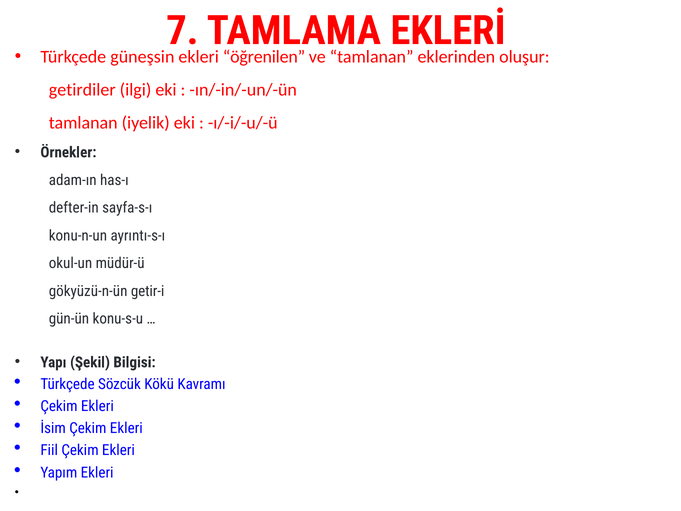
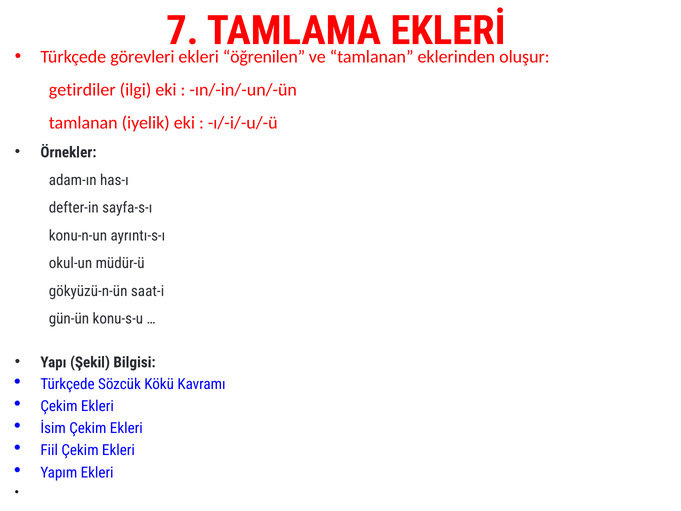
güneşsin: güneşsin -> görevleri (142, 57)
getir-i: getir-i -> saat-i (148, 291)
